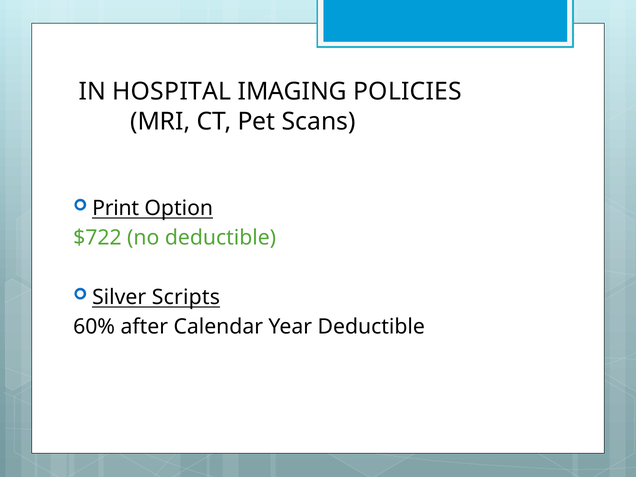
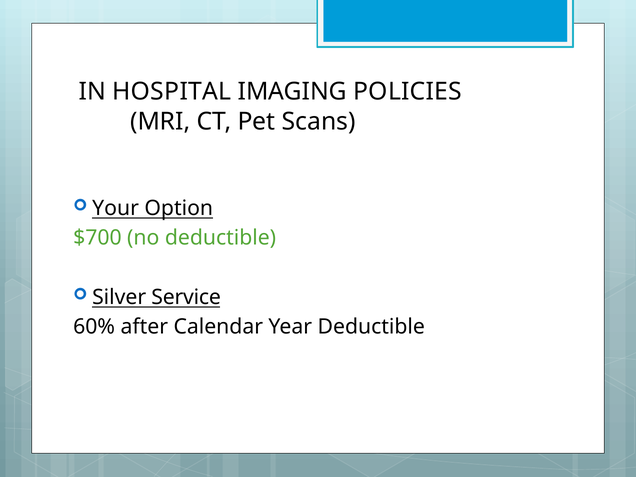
Print: Print -> Your (116, 208)
$722: $722 -> $700 (97, 238)
Scripts: Scripts -> Service (186, 297)
